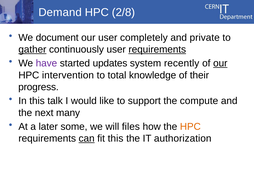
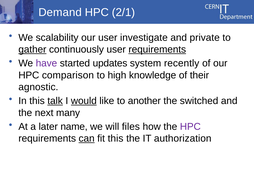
2/8: 2/8 -> 2/1 (124, 12)
document: document -> scalability (57, 37)
completely: completely -> investigate (144, 37)
our underline: present -> none (220, 63)
intervention: intervention -> comparison (68, 75)
total: total -> high (117, 75)
progress: progress -> agnostic (38, 87)
talk underline: none -> present (55, 101)
would underline: none -> present (84, 101)
support: support -> another (144, 101)
compute: compute -> switched (199, 101)
some: some -> name (74, 126)
HPC colour: orange -> purple (190, 126)
